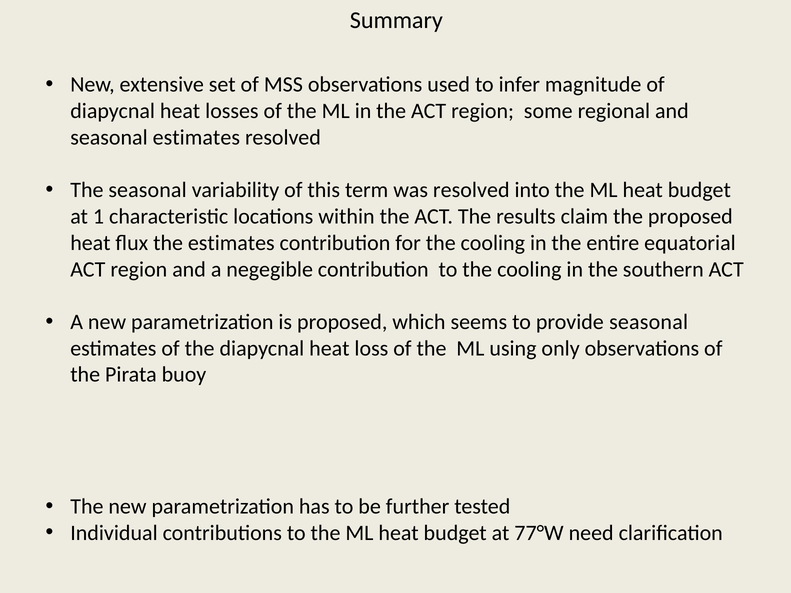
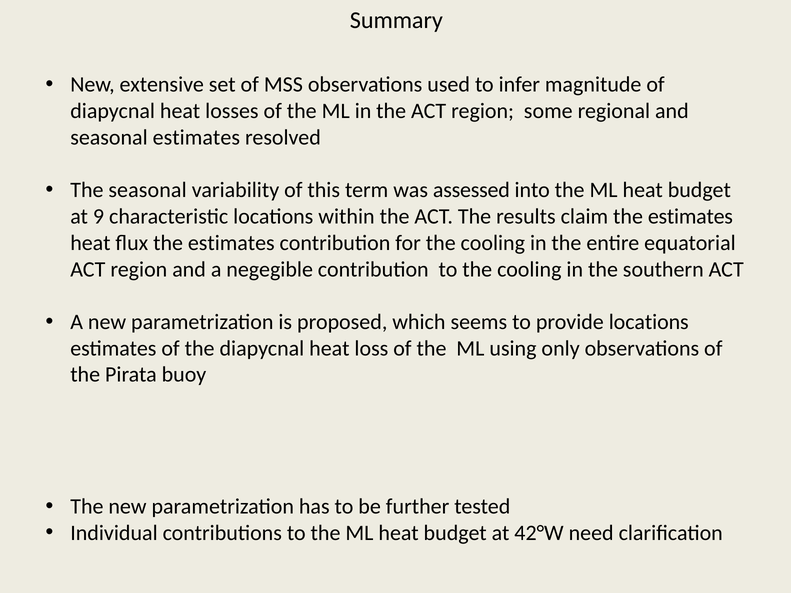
was resolved: resolved -> assessed (471, 190)
1: 1 -> 9 (99, 217)
claim the proposed: proposed -> estimates (690, 217)
provide seasonal: seasonal -> locations (649, 322)
77°W: 77°W -> 42°W (539, 533)
